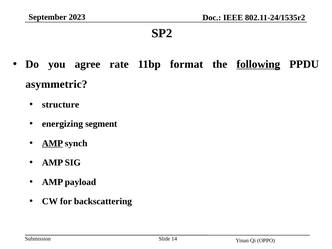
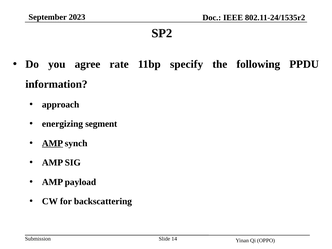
format: format -> specify (187, 64)
following underline: present -> none (258, 64)
asymmetric: asymmetric -> information (56, 84)
structure: structure -> approach (61, 105)
